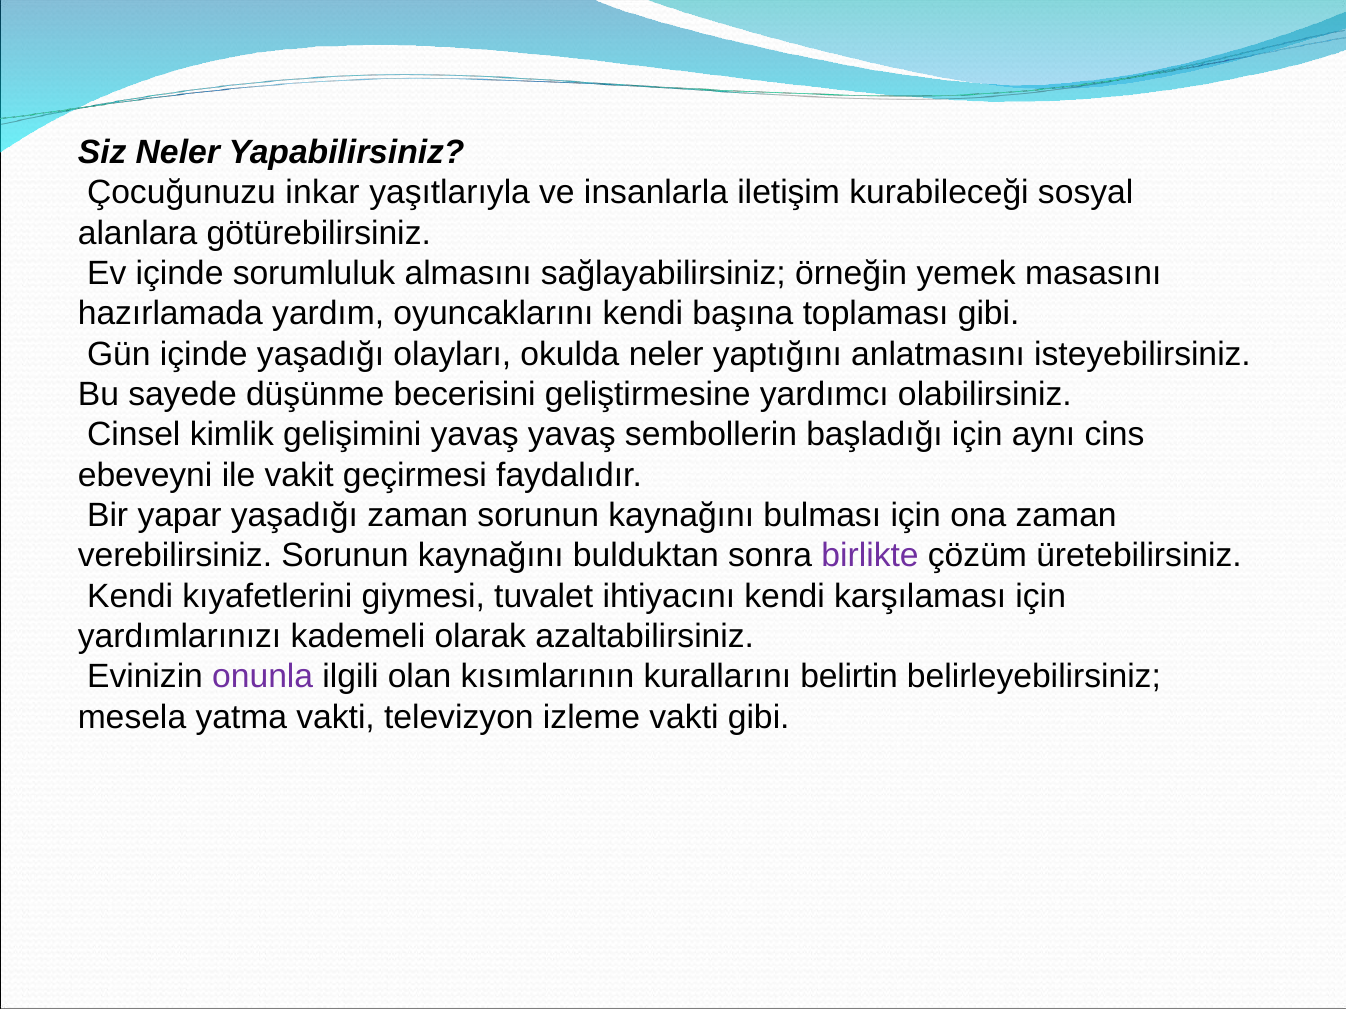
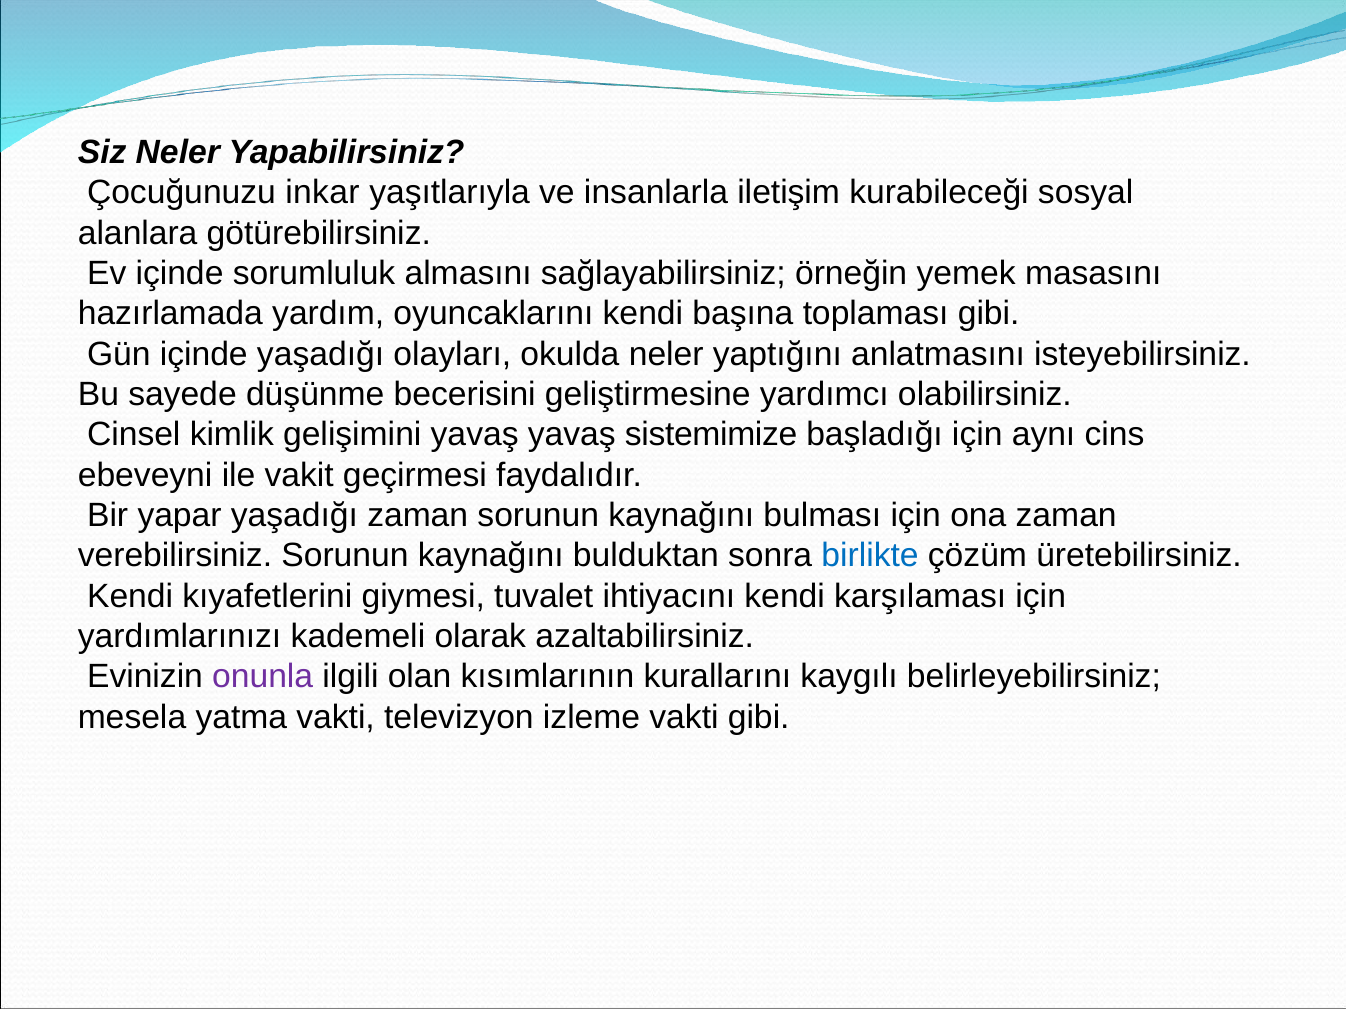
sembollerin: sembollerin -> sistemimize (711, 435)
birlikte colour: purple -> blue (870, 556)
belirtin: belirtin -> kaygılı (849, 677)
